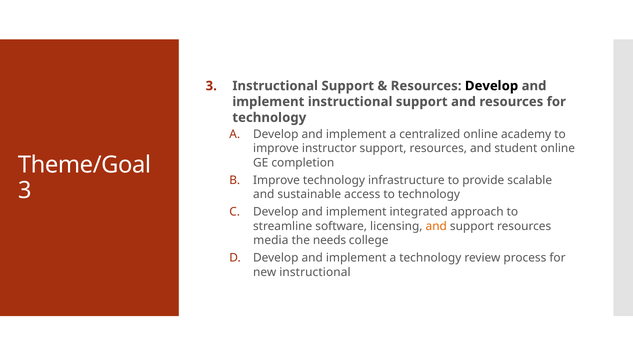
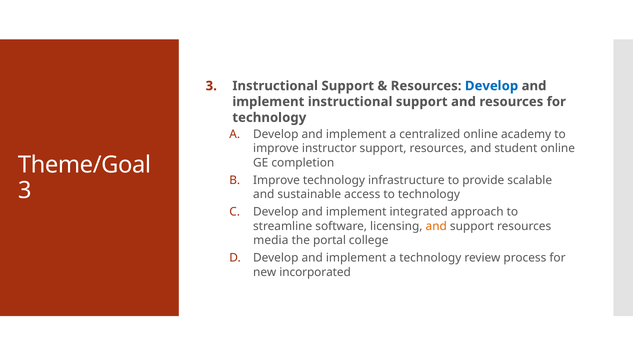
Develop colour: black -> blue (492, 86)
needs: needs -> portal (330, 240)
new instructional: instructional -> incorporated (315, 272)
